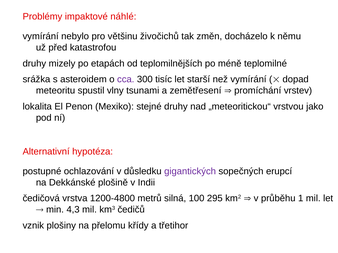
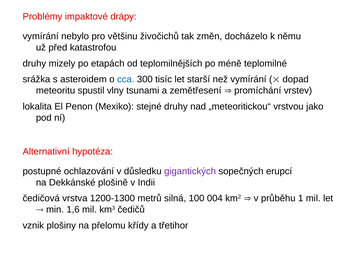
náhlé: náhlé -> drápy (123, 17)
cca colour: purple -> blue (126, 80)
1200-4800: 1200-4800 -> 1200-1300 (112, 199)
295: 295 -> 004 (215, 199)
4,3: 4,3 -> 1,6 (73, 210)
